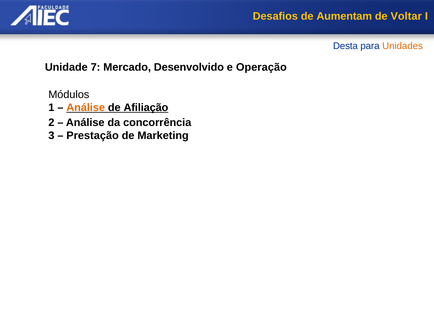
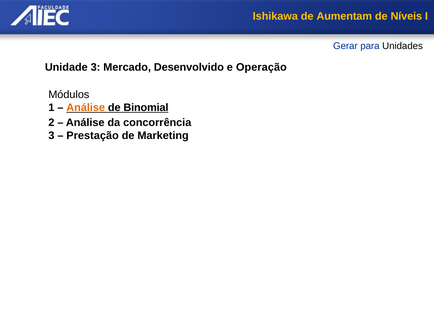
Desafios: Desafios -> Ishikawa (275, 16)
Voltar: Voltar -> Níveis (406, 16)
Desta: Desta -> Gerar (345, 46)
Unidades colour: orange -> black (403, 46)
Unidade 7: 7 -> 3 (95, 67)
Afiliação: Afiliação -> Binomial (146, 107)
